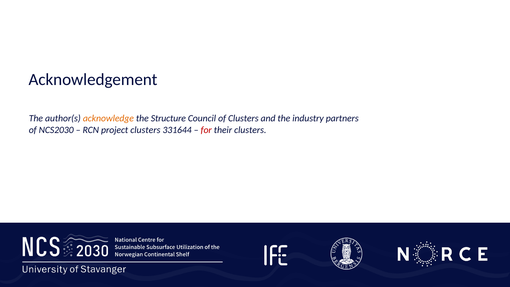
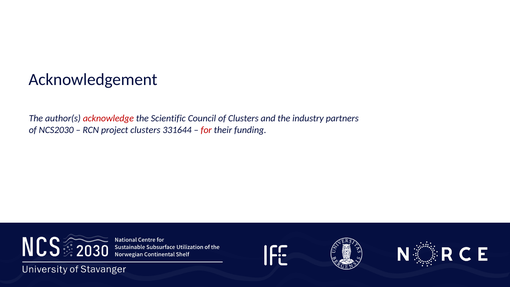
acknowledge colour: orange -> red (108, 118)
Structure: Structure -> Scientific (168, 118)
their clusters: clusters -> funding (250, 130)
